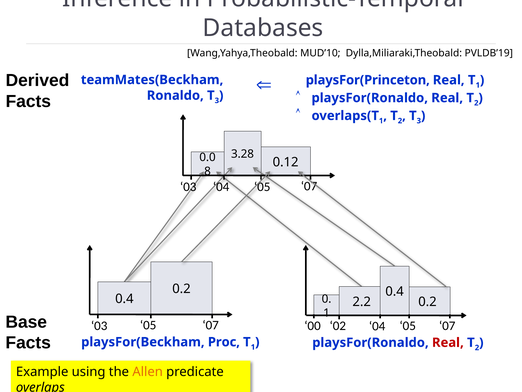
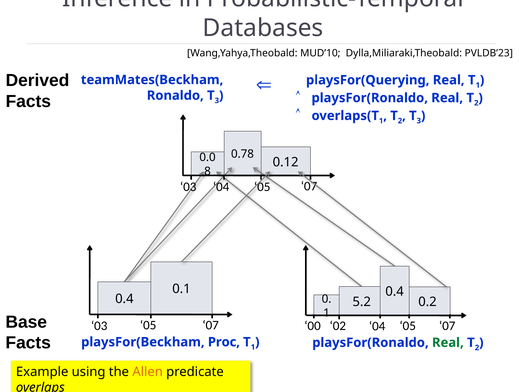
PVLDB’19: PVLDB’19 -> PVLDB’23 (489, 53)
playsFor(Princeton: playsFor(Princeton -> playsFor(Querying (368, 80)
3.28: 3.28 -> 0.78 (242, 154)
0.2: 0.2 -> 0.1 (181, 289)
2.2: 2.2 -> 5.2 (362, 301)
Real colour: red -> green (448, 342)
